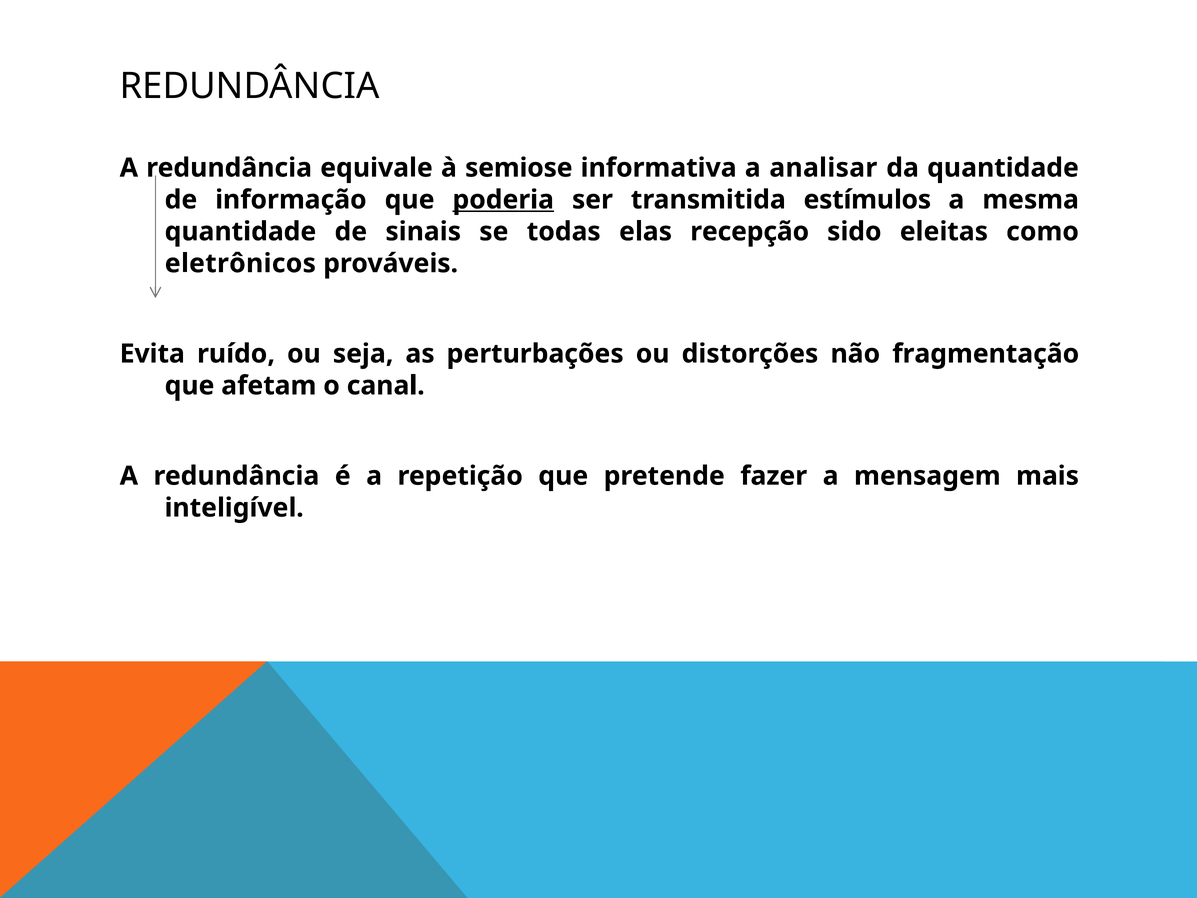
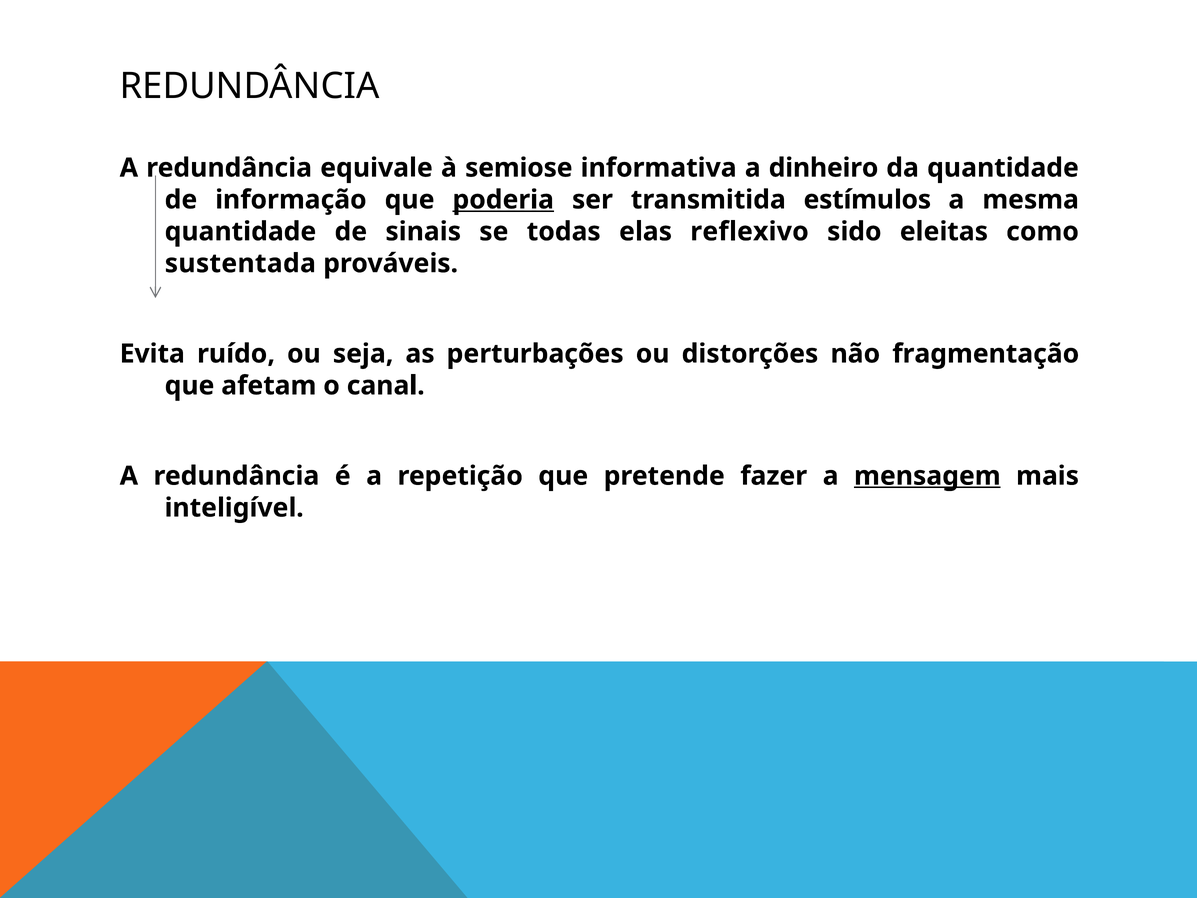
analisar: analisar -> dinheiro (824, 168)
recepção: recepção -> reflexivo (749, 232)
eletrônicos: eletrônicos -> sustentada (240, 263)
mensagem underline: none -> present (927, 476)
